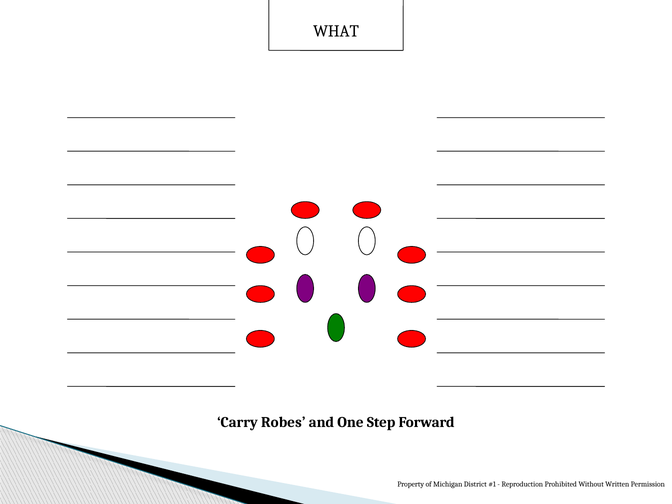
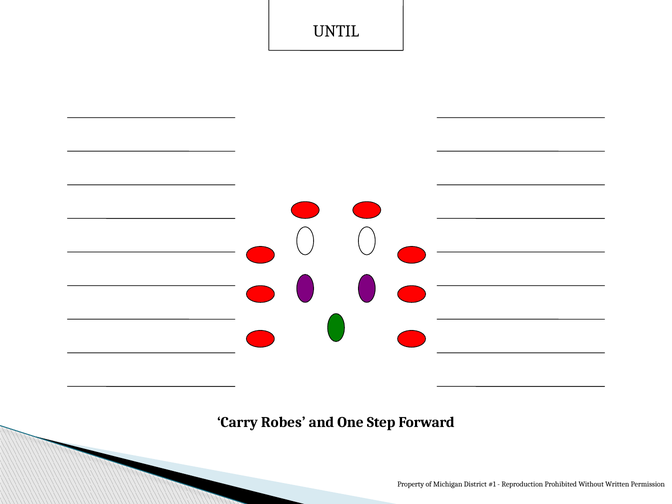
WHAT: WHAT -> UNTIL (336, 31)
